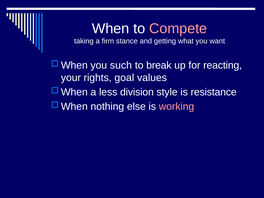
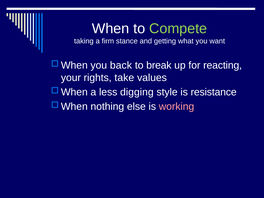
Compete colour: pink -> light green (178, 28)
such: such -> back (121, 65)
goal: goal -> take (124, 78)
division: division -> digging (137, 92)
